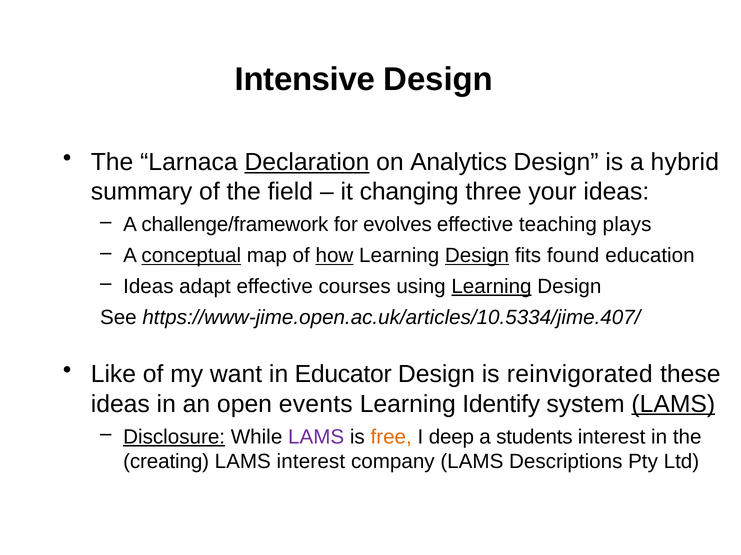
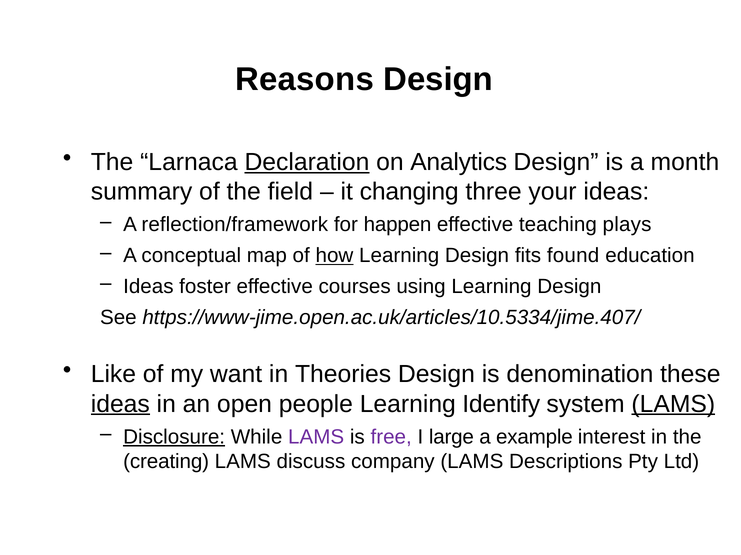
Intensive: Intensive -> Reasons (305, 79)
hybrid: hybrid -> month (685, 162)
challenge/framework: challenge/framework -> reflection/framework (235, 225)
evolves: evolves -> happen (398, 225)
conceptual underline: present -> none (191, 256)
Design underline: present -> none (477, 256)
adapt: adapt -> foster (205, 287)
Learning underline: present -> none (491, 287)
Educator: Educator -> Theories (343, 375)
reinvigorated: reinvigorated -> denomination (580, 375)
ideas underline: none -> present (120, 404)
events: events -> people (316, 404)
free colour: orange -> purple (391, 437)
deep: deep -> large (451, 437)
students: students -> example (534, 437)
LAMS interest: interest -> discuss (311, 462)
